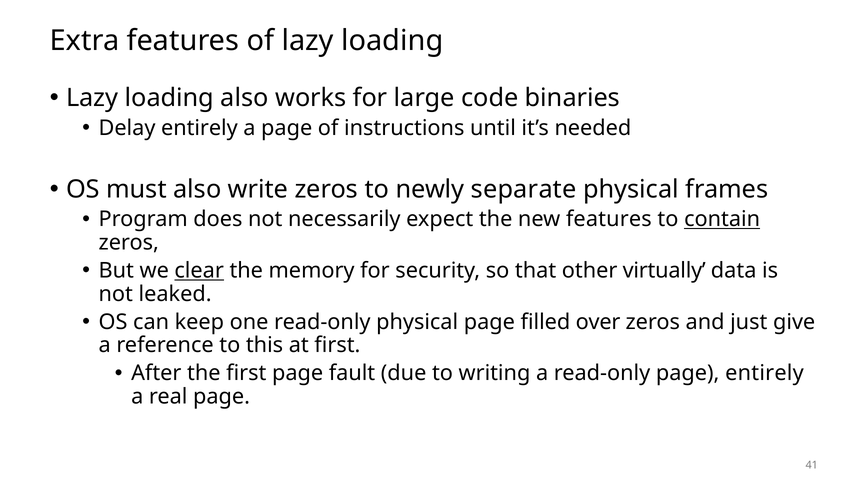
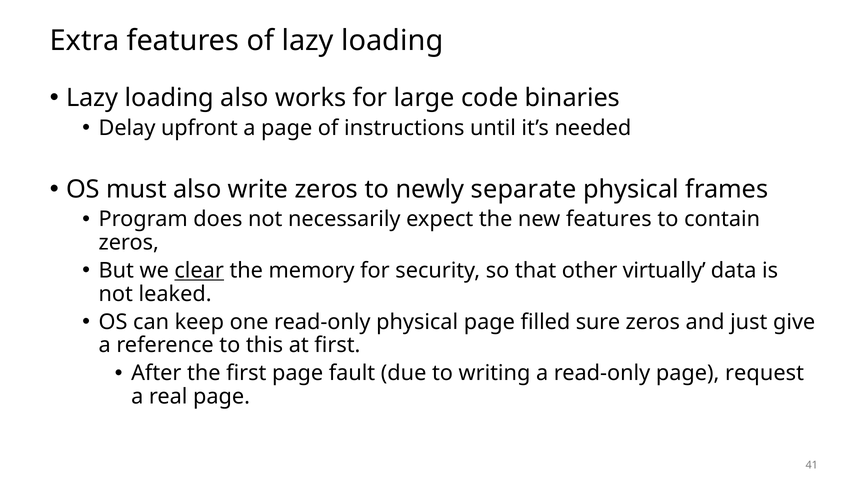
Delay entirely: entirely -> upfront (199, 128)
contain underline: present -> none (722, 219)
over: over -> sure (598, 322)
page entirely: entirely -> request (765, 373)
